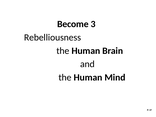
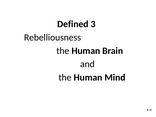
Become: Become -> Defined (73, 24)
